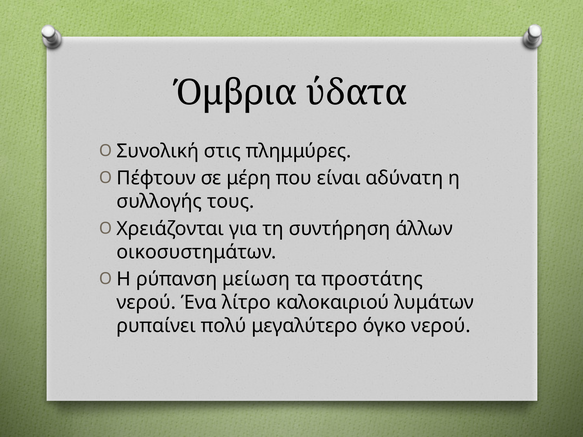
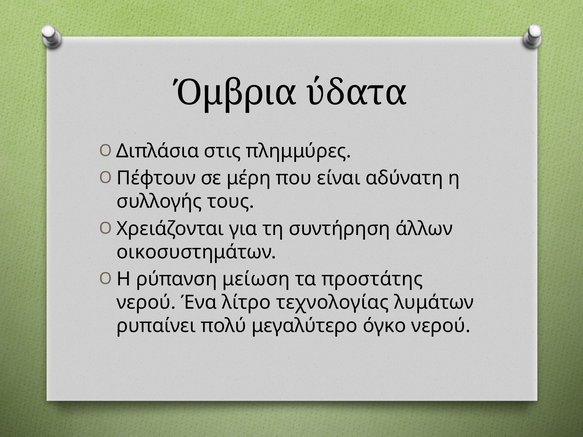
Συνολική: Συνολική -> Διπλάσια (158, 151)
καλοκαιριού: καλοκαιριού -> τεχνολογίας (333, 303)
